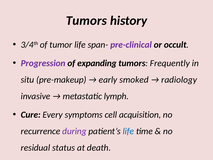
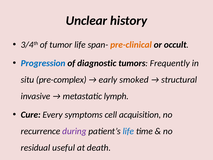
Tumors: Tumors -> Unclear (86, 21)
pre-clinical colour: purple -> orange (131, 45)
Progression colour: purple -> blue (43, 63)
expanding: expanding -> diagnostic (97, 63)
pre-makeup: pre-makeup -> pre-complex (61, 80)
radiology: radiology -> structural (179, 80)
status: status -> useful (64, 148)
